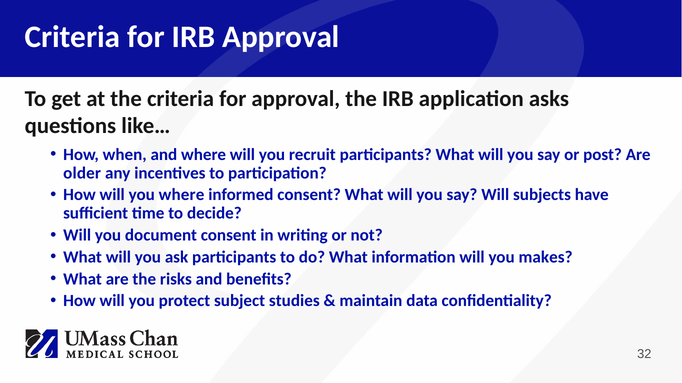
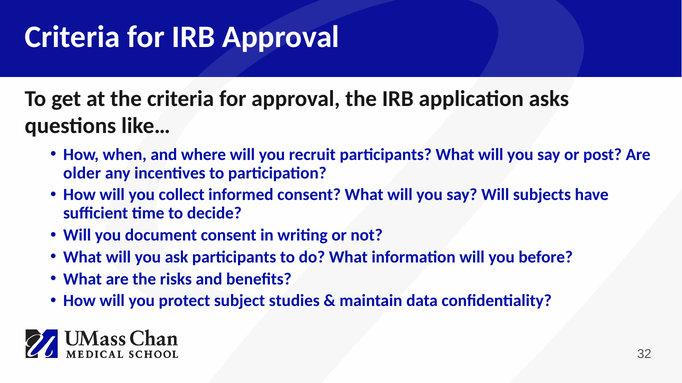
you where: where -> collect (182, 195)
makes: makes -> before (546, 257)
